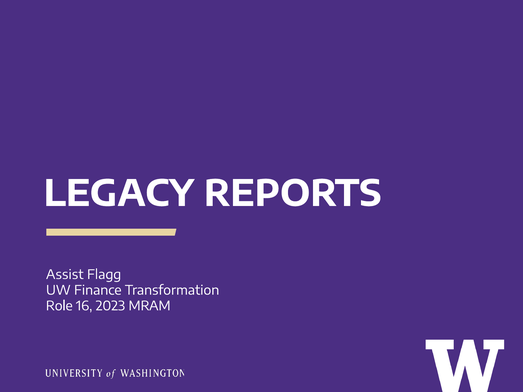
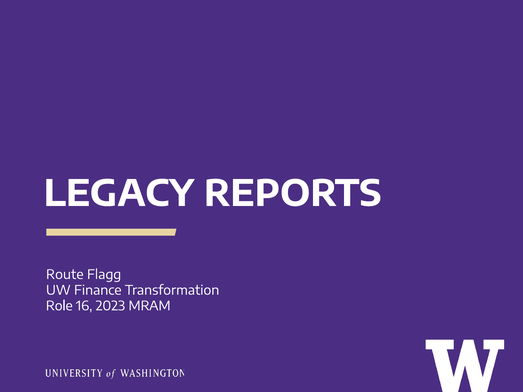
Assist: Assist -> Route (65, 275)
